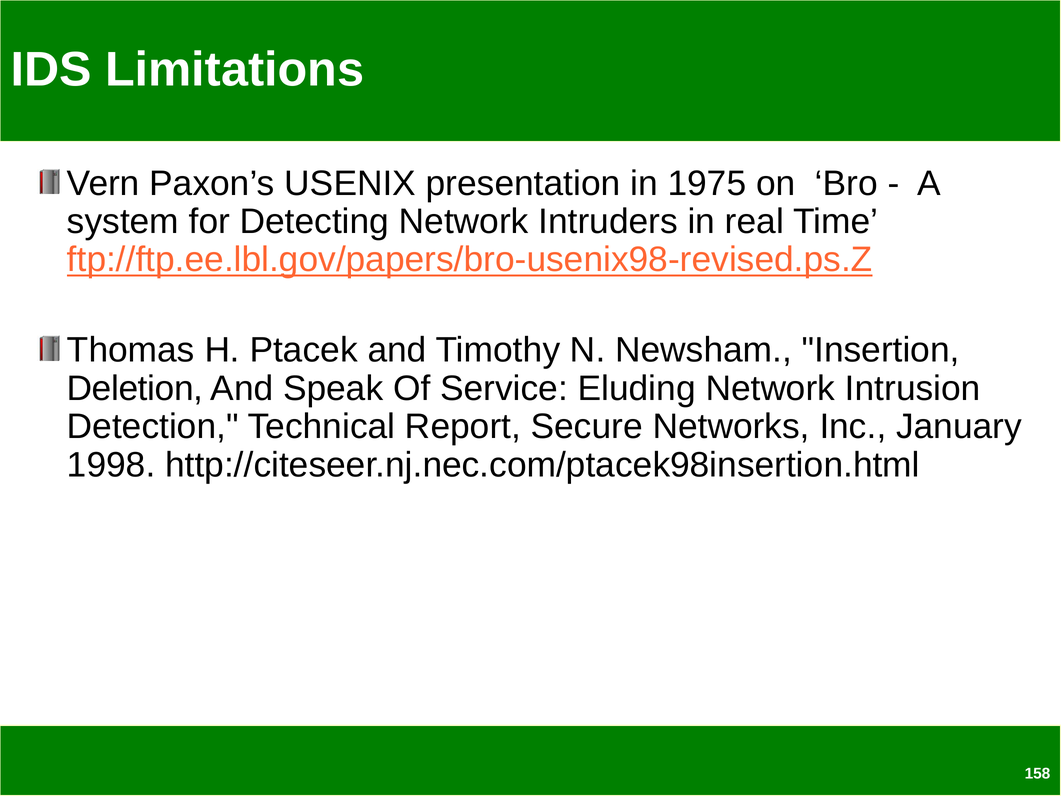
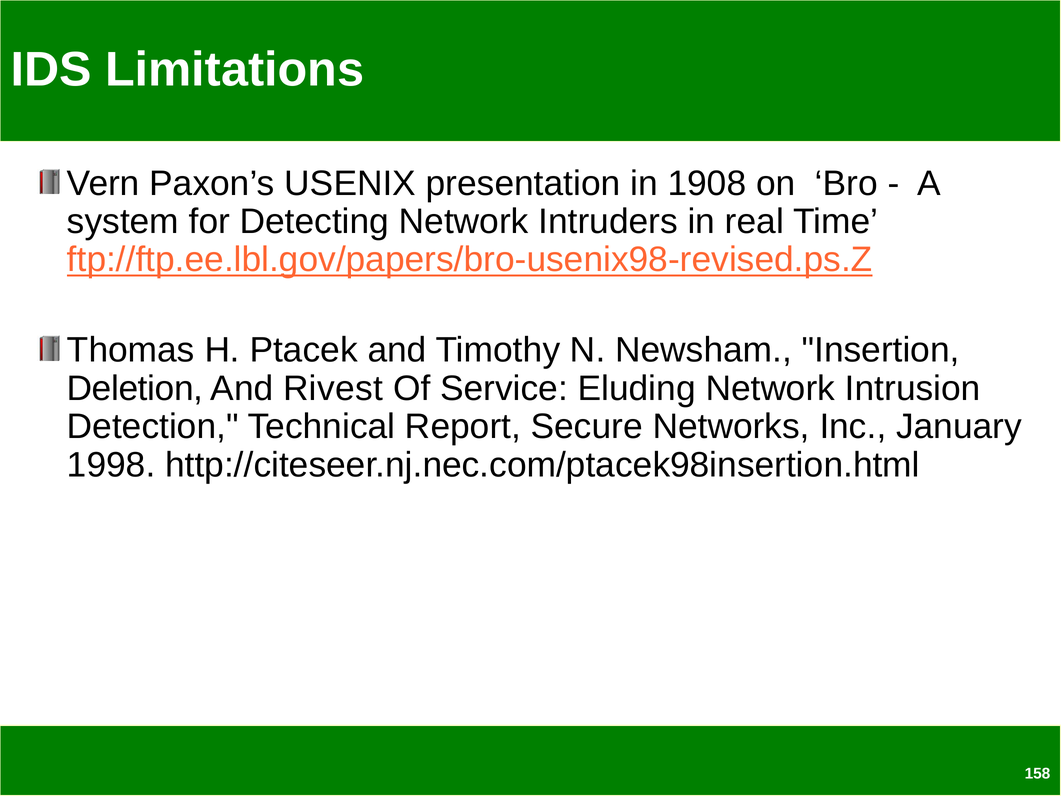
1975: 1975 -> 1908 (707, 183)
Speak: Speak -> Rivest (333, 388)
